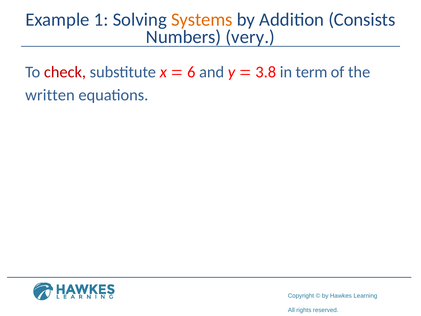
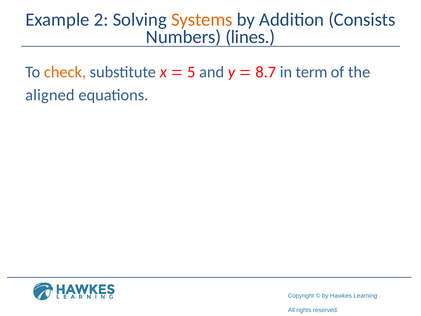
1: 1 -> 2 (101, 20)
very: very -> lines (250, 37)
check colour: red -> orange (65, 72)
6: 6 -> 5 (191, 72)
3.8: 3.8 -> 8.7 (266, 72)
written: written -> aligned (50, 95)
